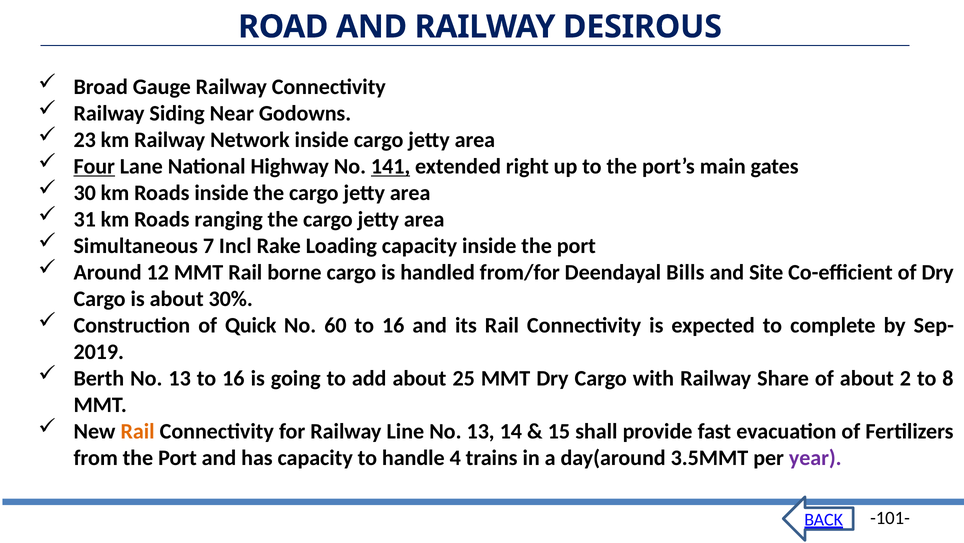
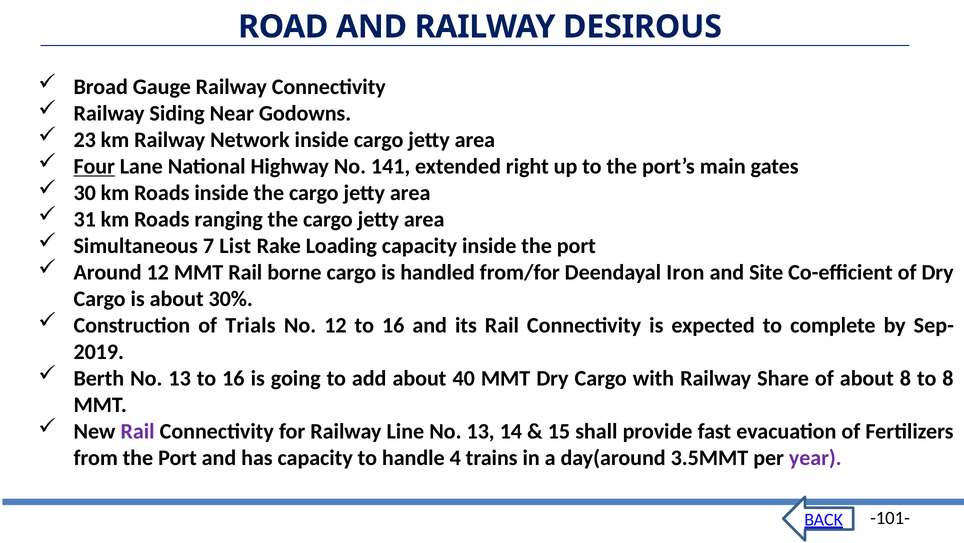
141 underline: present -> none (391, 166)
Incl: Incl -> List (235, 246)
Bills: Bills -> Iron (685, 272)
Quick: Quick -> Trials (250, 325)
No 60: 60 -> 12 (335, 325)
25: 25 -> 40 (464, 378)
about 2: 2 -> 8 (905, 378)
Rail colour: orange -> purple (138, 431)
